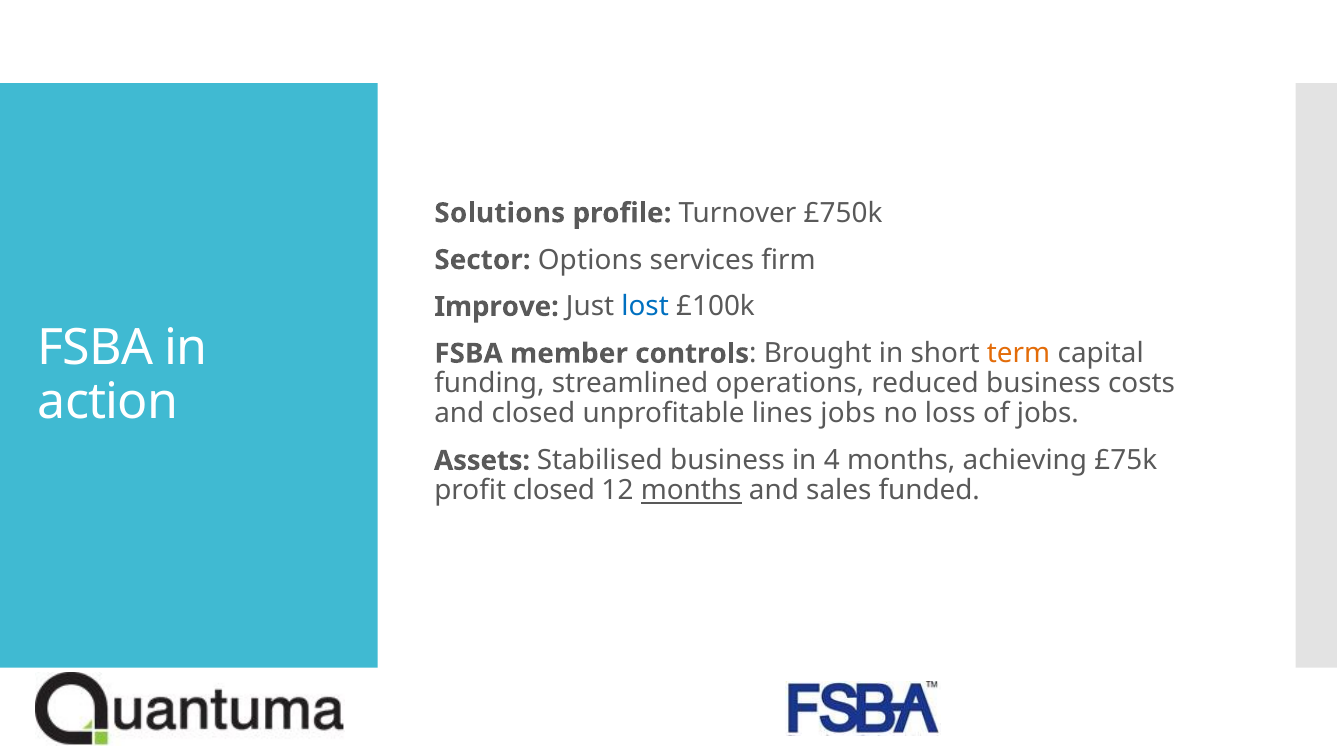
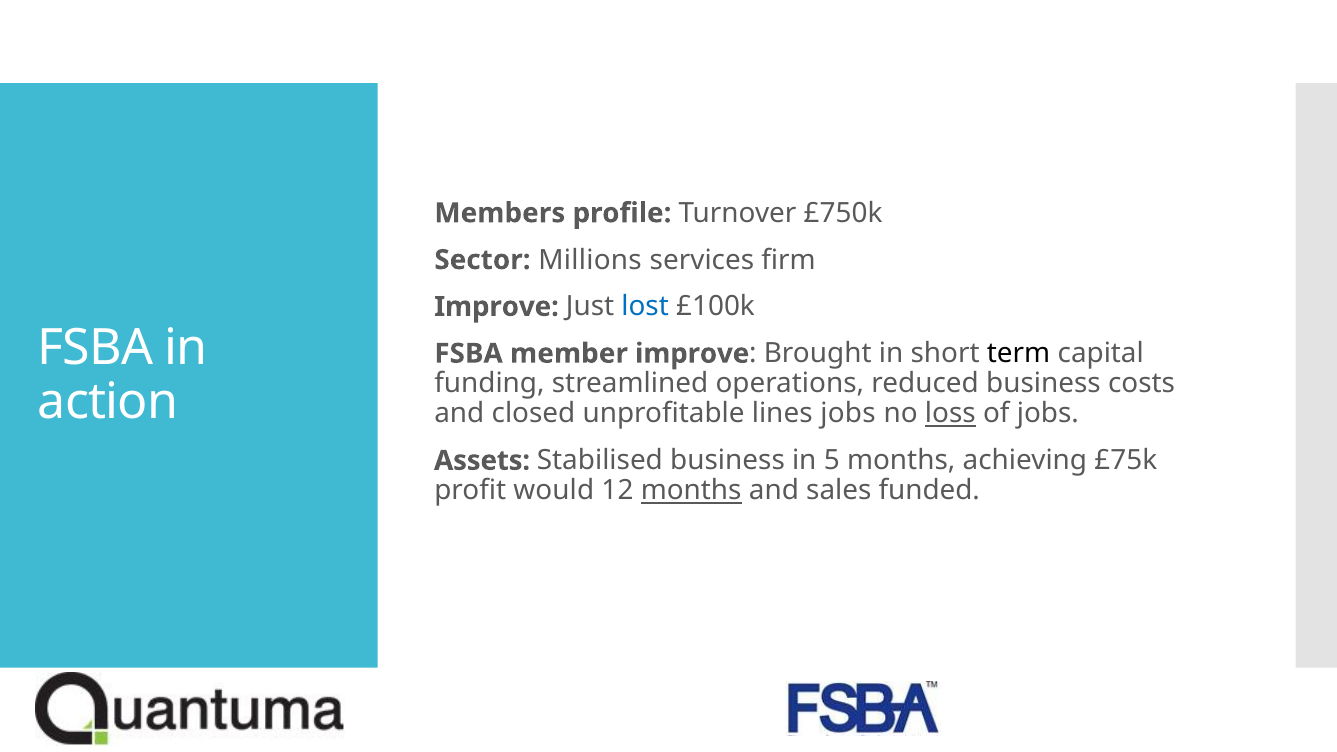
Solutions: Solutions -> Members (500, 213)
Options: Options -> Millions (590, 260)
member controls: controls -> improve (692, 354)
term colour: orange -> black (1019, 354)
loss underline: none -> present (950, 414)
4: 4 -> 5 (832, 461)
profit closed: closed -> would (554, 491)
